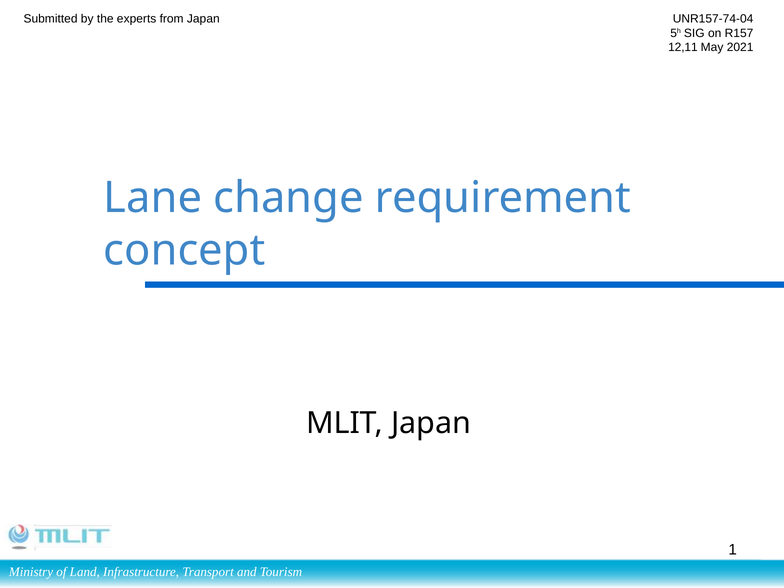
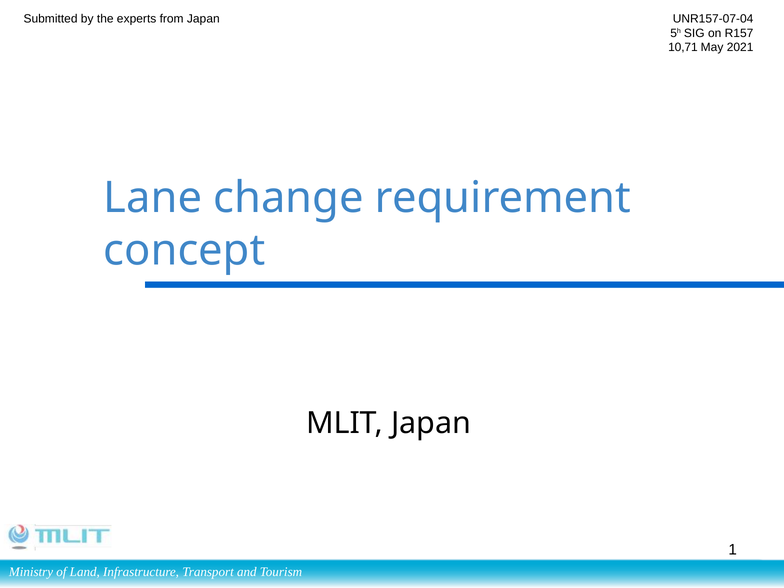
UNR157-74-04: UNR157-74-04 -> UNR157-07-04 (713, 19)
12,11: 12,11 -> 10,71 (683, 47)
